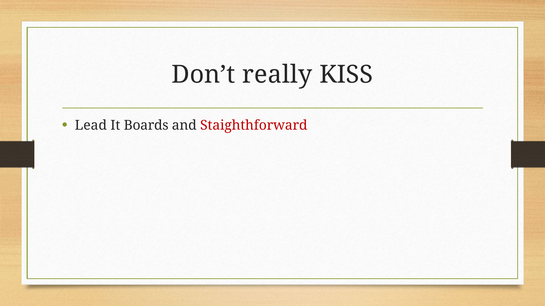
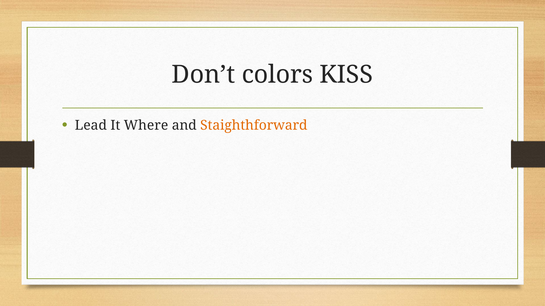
really: really -> colors (277, 75)
Boards: Boards -> Where (146, 125)
Staighthforward colour: red -> orange (254, 125)
